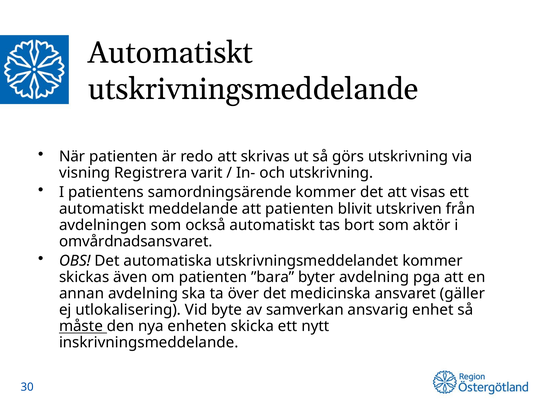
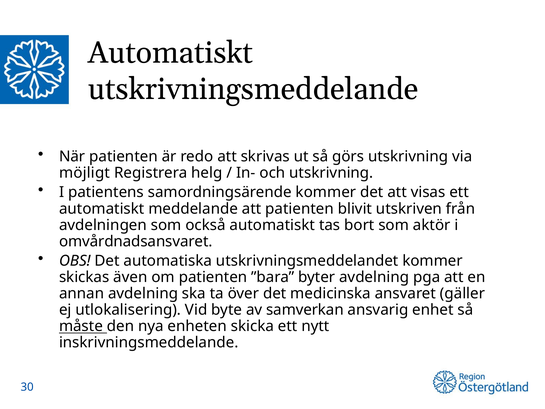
visning: visning -> möjligt (85, 173)
varit: varit -> helg (207, 173)
